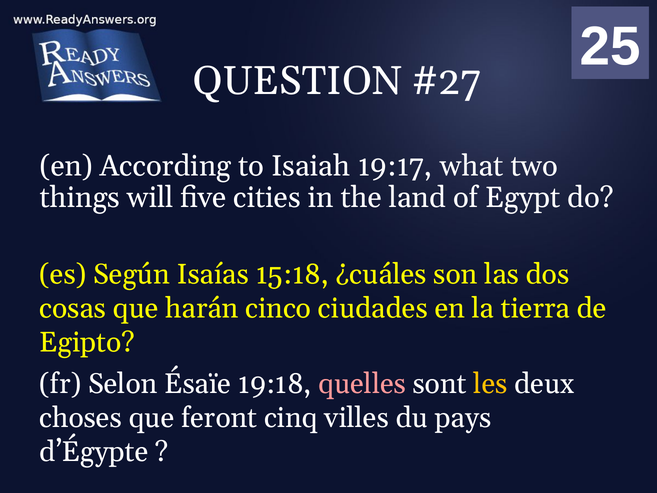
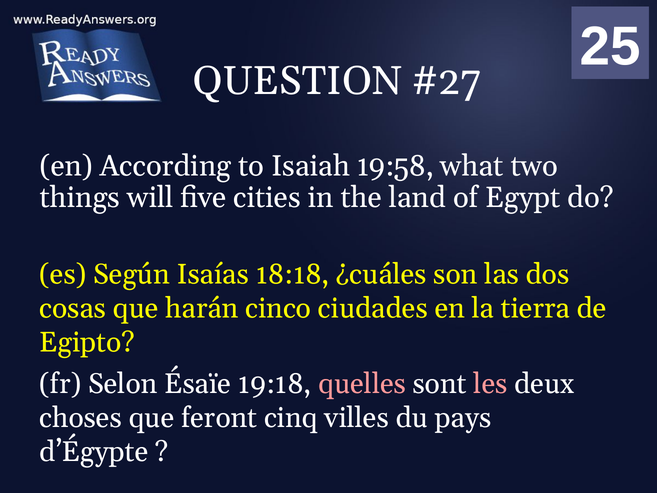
19:17: 19:17 -> 19:58 (395, 166)
15:18: 15:18 -> 18:18 (292, 275)
les colour: yellow -> pink (490, 384)
